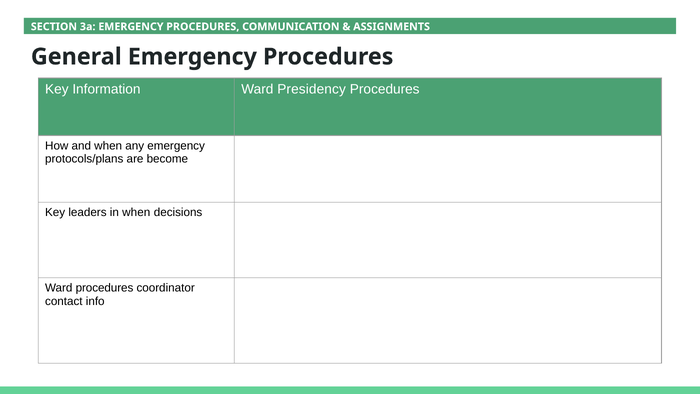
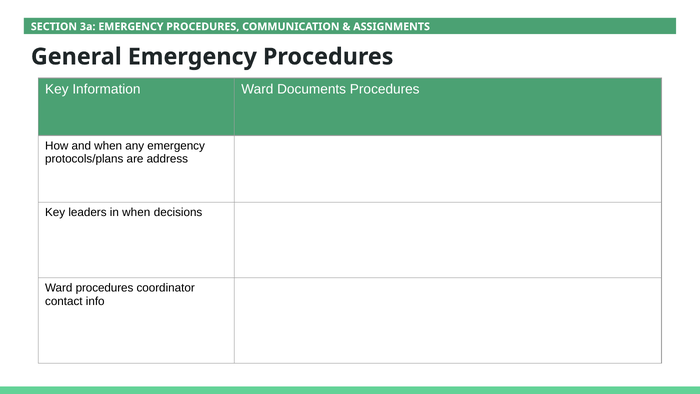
Presidency: Presidency -> Documents (312, 89)
become: become -> address (167, 159)
